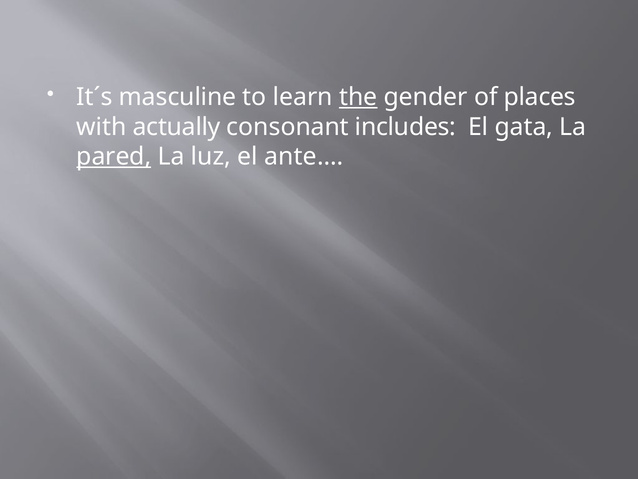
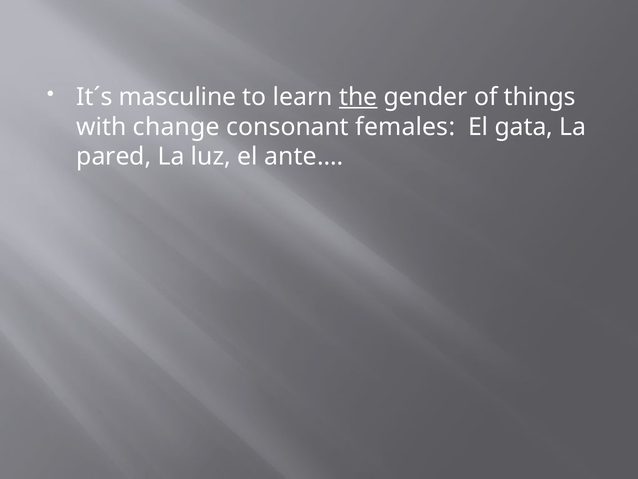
places: places -> things (540, 97)
actually: actually -> change (176, 127)
includes: includes -> females (405, 127)
pared underline: present -> none (114, 157)
